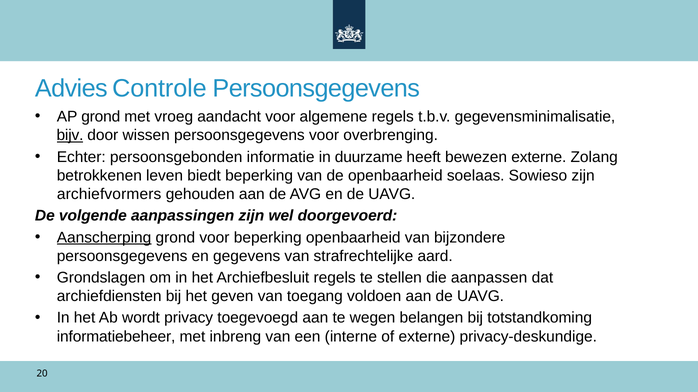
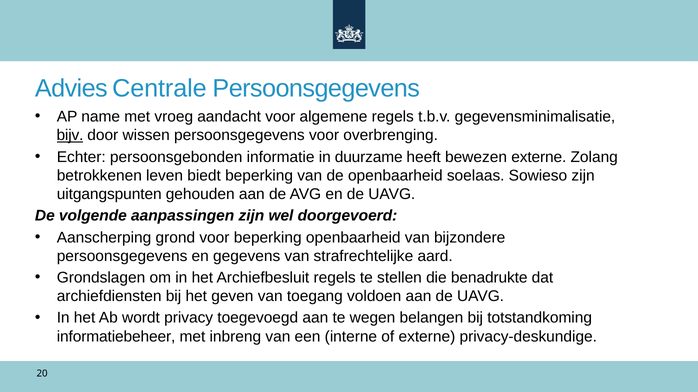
Controle: Controle -> Centrale (159, 89)
AP grond: grond -> name (101, 117)
archiefvormers: archiefvormers -> uitgangspunten (109, 194)
Aanscherping underline: present -> none (104, 238)
aanpassen: aanpassen -> benadrukte (489, 278)
